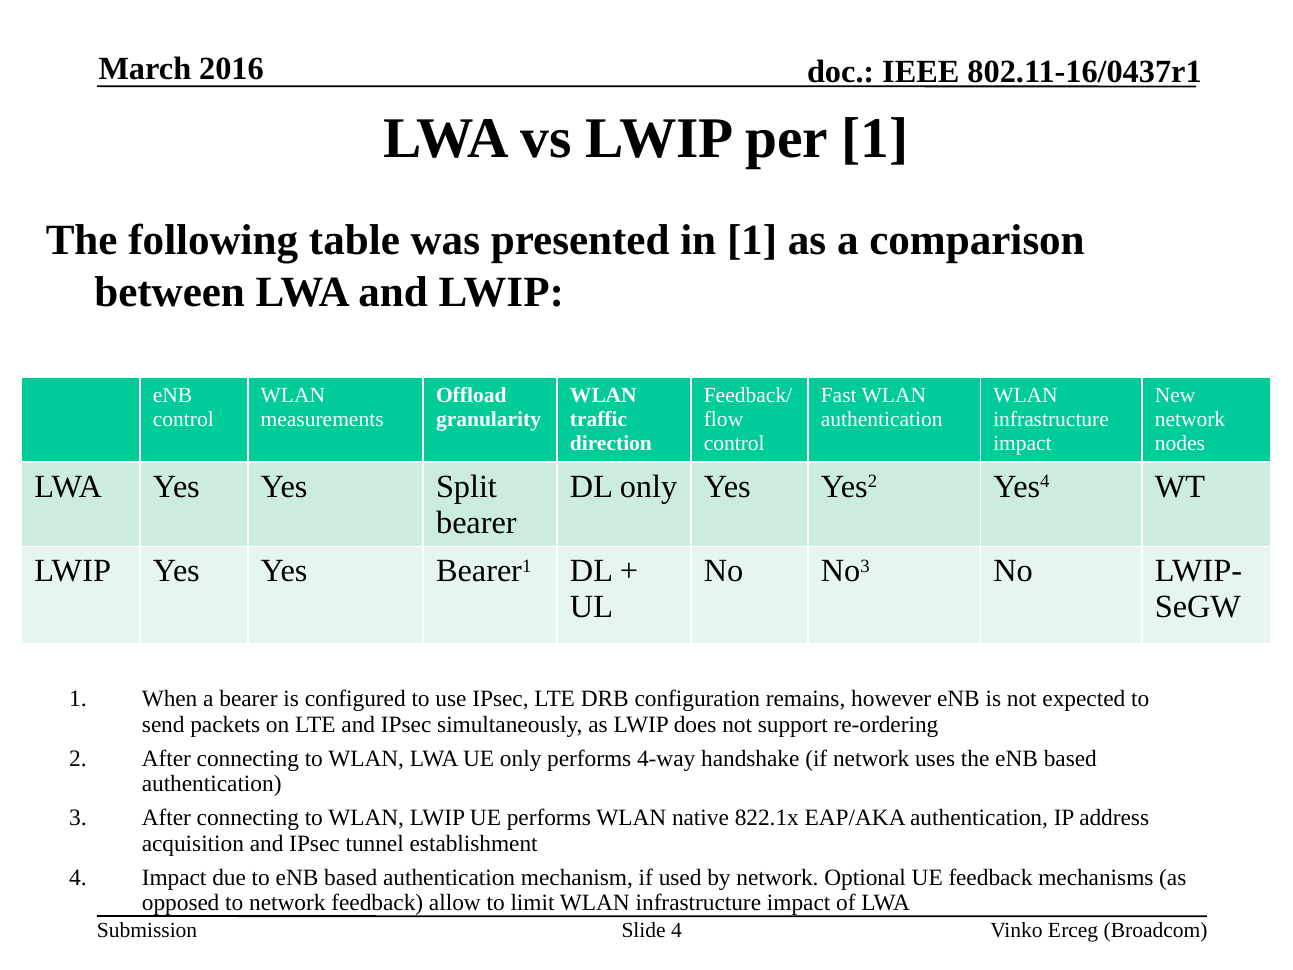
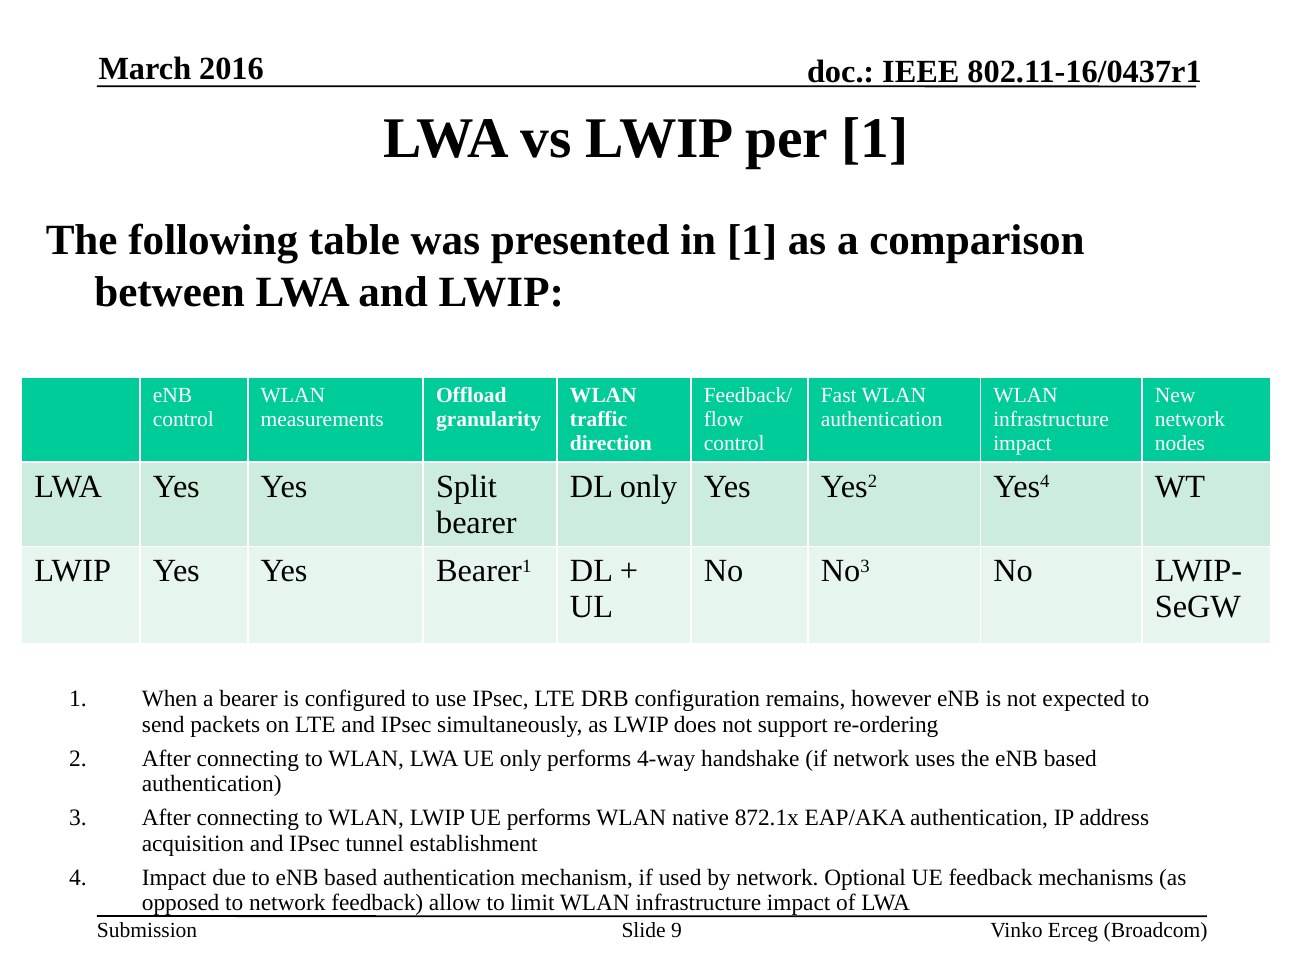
822.1x: 822.1x -> 872.1x (767, 818)
Slide 4: 4 -> 9 (677, 930)
